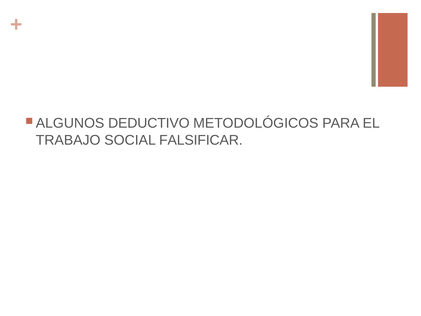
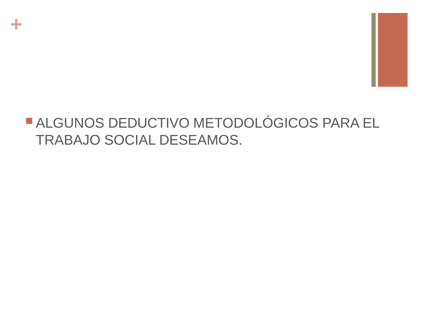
FALSIFICAR: FALSIFICAR -> DESEAMOS (201, 140)
